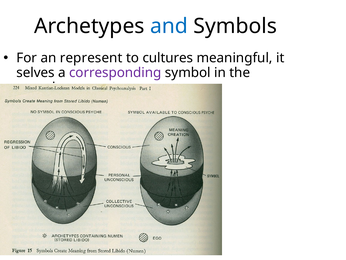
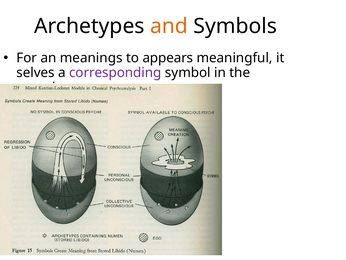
and colour: blue -> orange (169, 26)
represent: represent -> meanings (91, 58)
cultures: cultures -> appears (168, 58)
